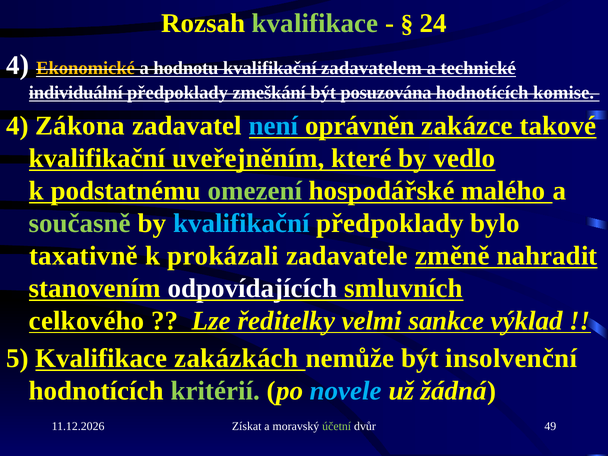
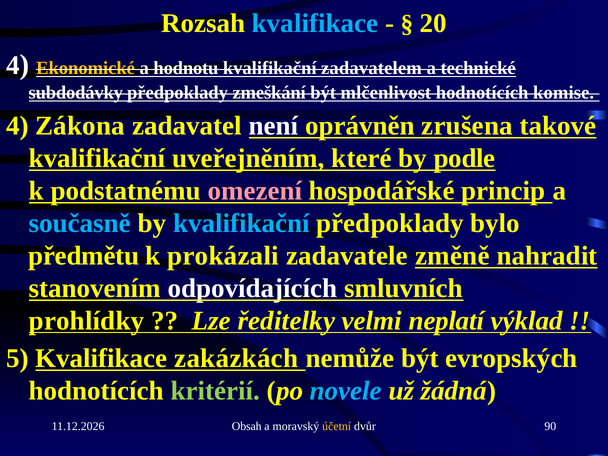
kvalifikace colour: light green -> light blue (315, 23)
24: 24 -> 20 (433, 23)
individuální: individuální -> subdodávky (76, 93)
posuzována: posuzována -> mlčenlivost (386, 93)
není colour: light blue -> white (274, 126)
zakázce: zakázce -> zrušena (467, 126)
vedlo: vedlo -> podle (464, 158)
omezení colour: light green -> pink (255, 191)
malého: malého -> princip (503, 191)
současně colour: light green -> light blue (80, 223)
taxativně: taxativně -> předmětu (84, 256)
celkového: celkového -> prohlídky (87, 321)
sankce: sankce -> neplatí (446, 321)
insolvenční: insolvenční -> evropských (511, 358)
Získat: Získat -> Obsah (247, 426)
účetní colour: light green -> yellow (337, 426)
49: 49 -> 90 (550, 426)
